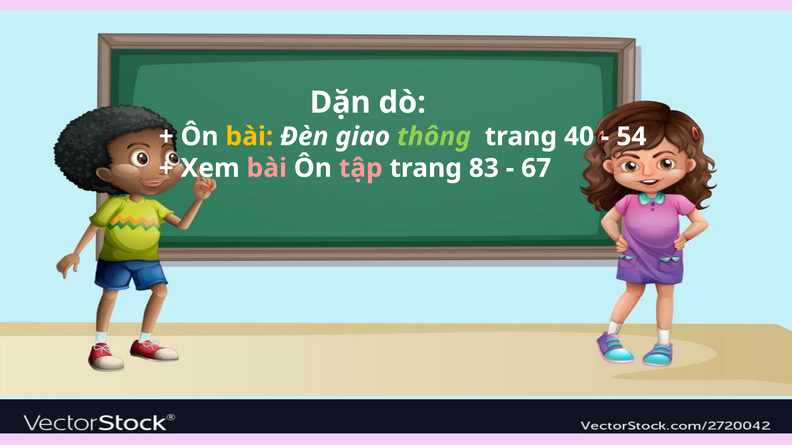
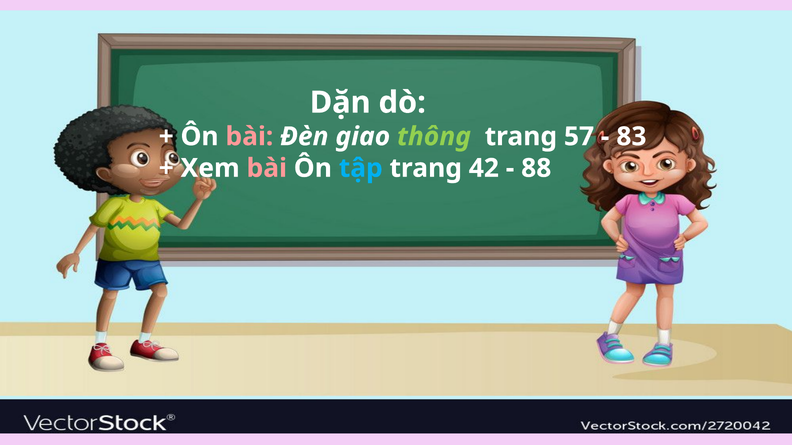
bài colour: yellow -> pink (249, 137)
40: 40 -> 57 (579, 137)
54: 54 -> 83 (631, 137)
tập colour: pink -> light blue (361, 168)
83: 83 -> 42 (484, 168)
67: 67 -> 88 (536, 168)
